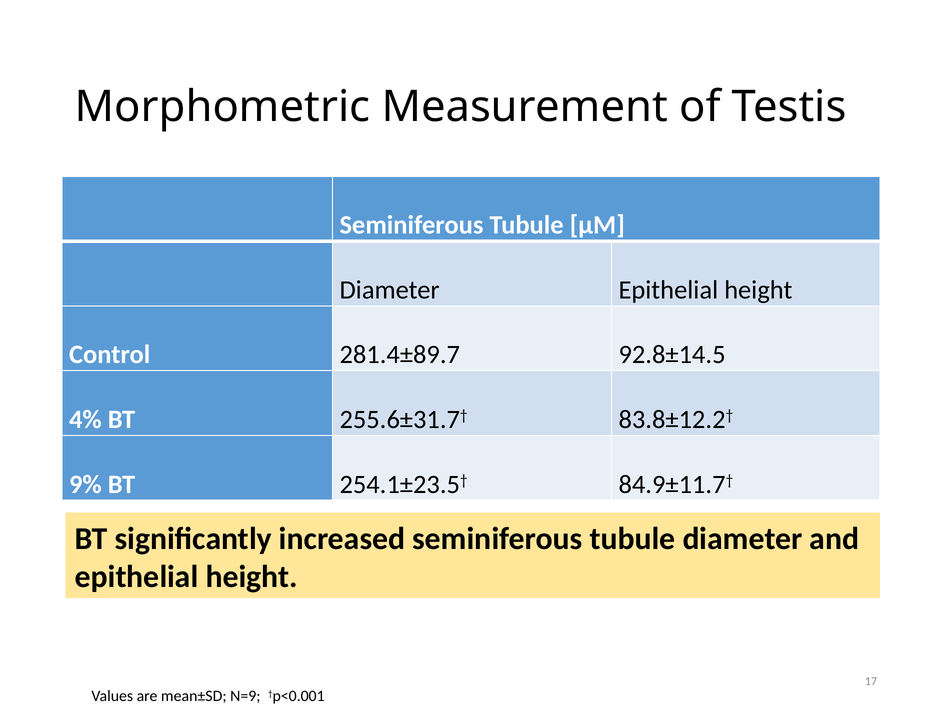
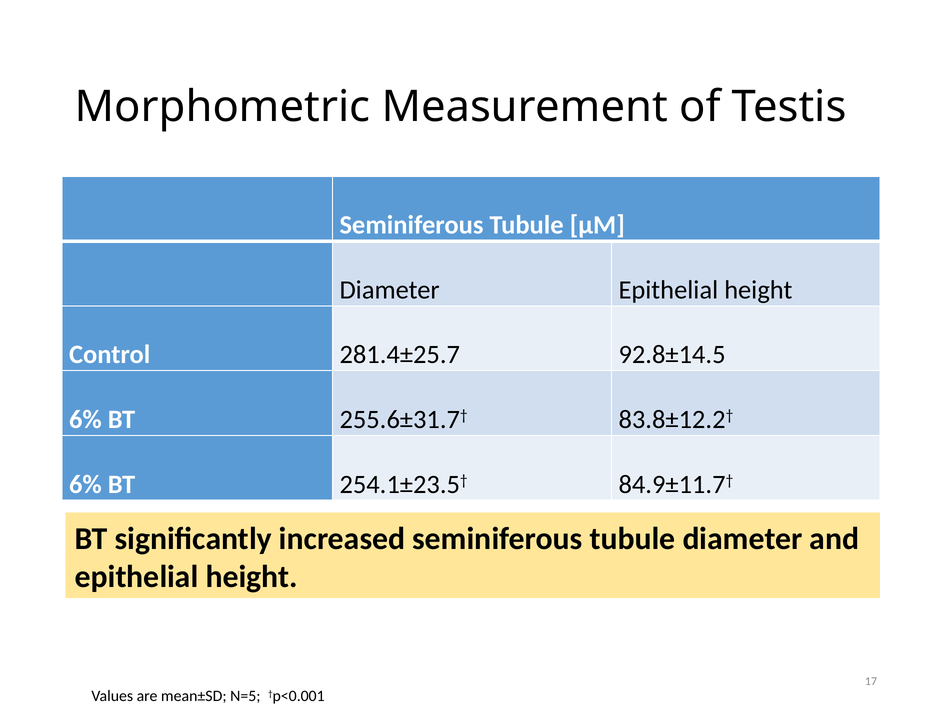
281.4±89.7: 281.4±89.7 -> 281.4±25.7 (400, 355)
4%: 4% -> 6% (85, 420)
9%: 9% -> 6% (85, 484)
N=9: N=9 -> N=5 (245, 696)
